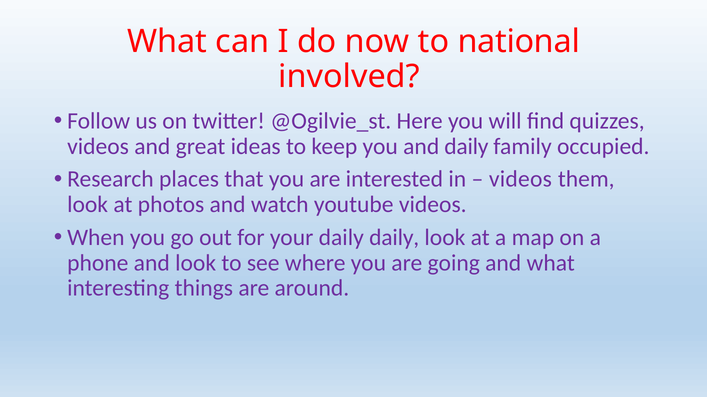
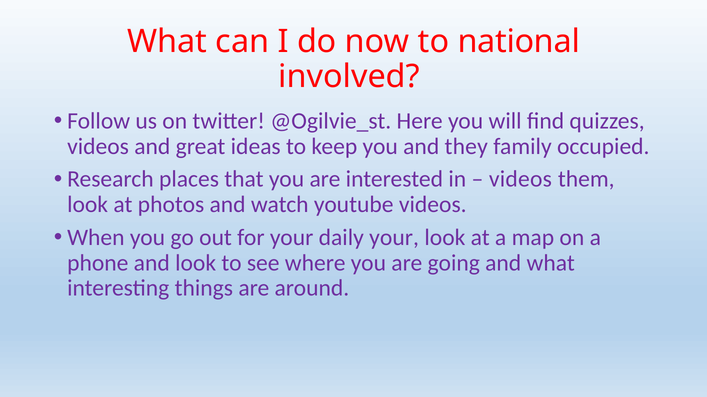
and daily: daily -> they (466, 147)
daily daily: daily -> your (394, 238)
